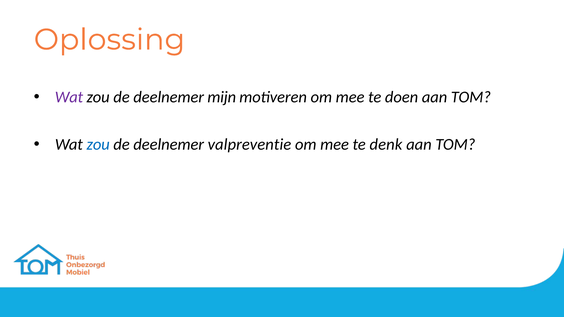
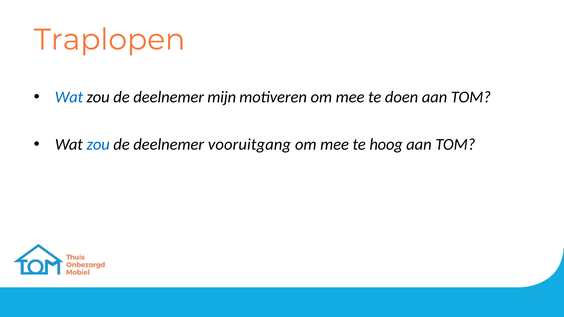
Oplossing: Oplossing -> Traplopen (110, 40)
Wat colour: purple -> blue (69, 97)
valpreventie: valpreventie -> vooruitgang (249, 145)
denk: denk -> hoog (386, 145)
